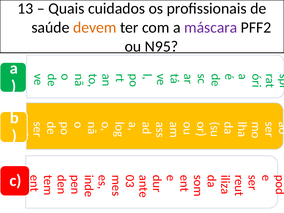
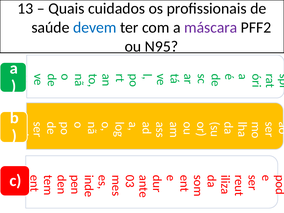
devem colour: orange -> blue (95, 27)
